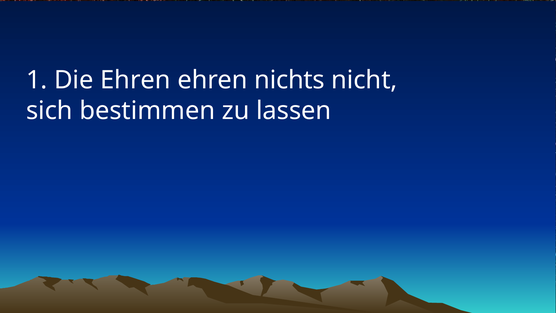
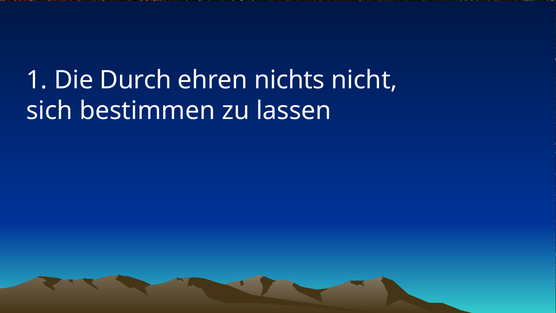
Die Ehren: Ehren -> Durch (136, 80)
